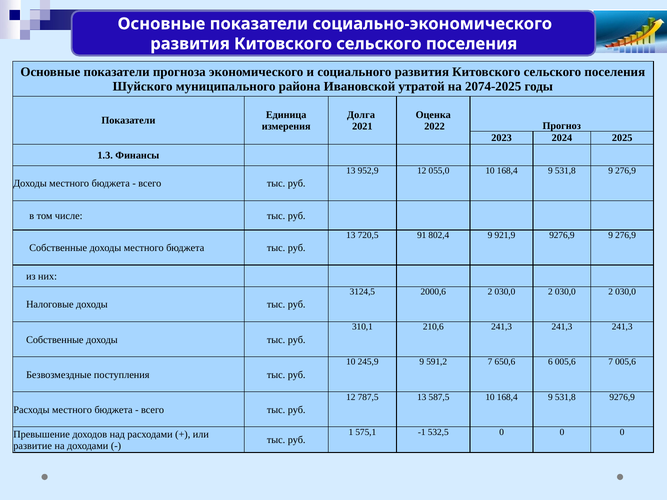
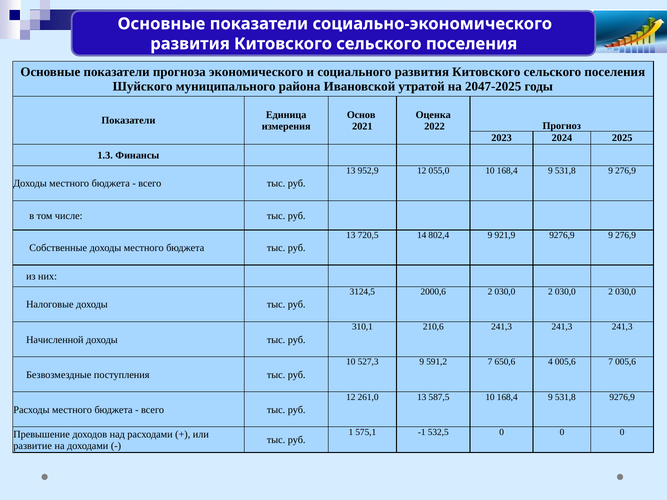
2074-2025: 2074-2025 -> 2047-2025 (493, 86)
Долга: Долга -> Основ (361, 115)
91: 91 -> 14 (422, 235)
Собственные: Собственные -> Начисленной (55, 340)
245,9: 245,9 -> 527,3 (368, 362)
6: 6 -> 4 (550, 362)
787,5: 787,5 -> 261,0 (368, 397)
